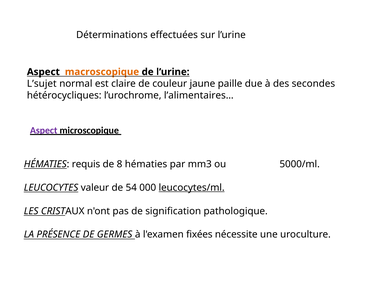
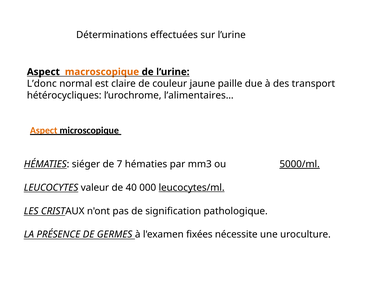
L’sujet: L’sujet -> L’donc (42, 84)
secondes: secondes -> transport (313, 84)
Aspect colour: purple -> orange (44, 130)
requis: requis -> siéger (86, 164)
8: 8 -> 7 (120, 164)
5000/ml underline: none -> present (300, 164)
54: 54 -> 40 (131, 188)
